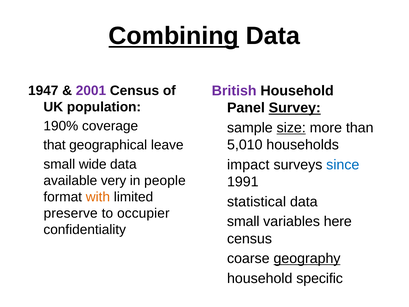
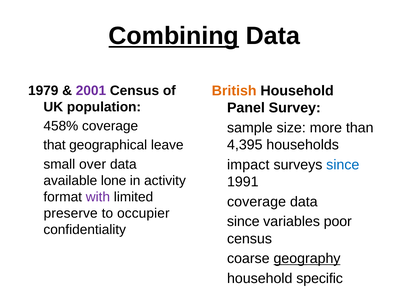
1947: 1947 -> 1979 (43, 90)
British colour: purple -> orange (234, 91)
Survey underline: present -> none (295, 108)
190%: 190% -> 458% (61, 126)
size underline: present -> none (291, 128)
5,010: 5,010 -> 4,395 (245, 145)
wide: wide -> over (93, 164)
very: very -> lone (114, 180)
people: people -> activity (165, 180)
with colour: orange -> purple (98, 197)
statistical: statistical -> coverage (257, 202)
small: small -> since (243, 221)
here: here -> poor (338, 221)
